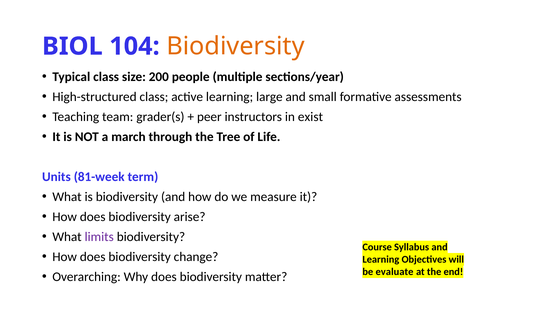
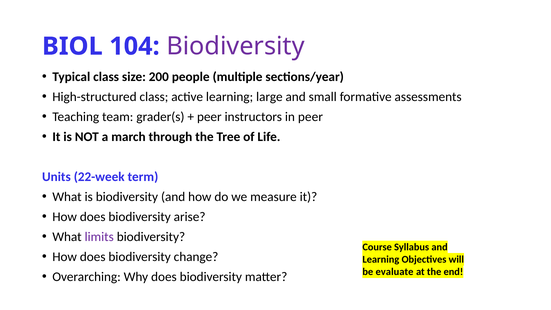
Biodiversity colour: orange -> purple (236, 46)
in exist: exist -> peer (310, 117)
81-week: 81-week -> 22-week (99, 177)
